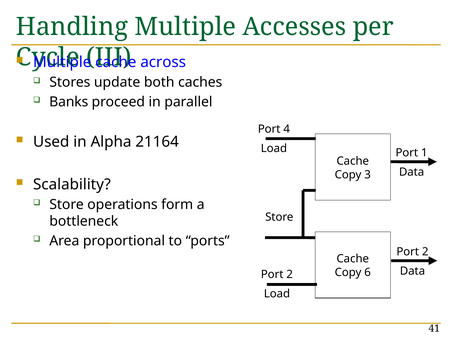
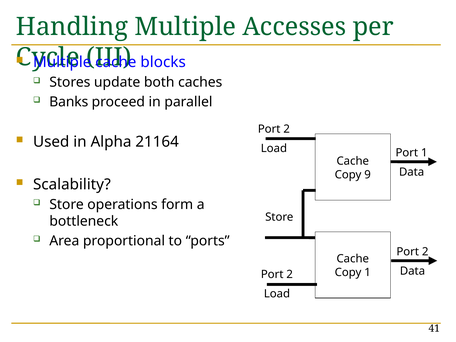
across: across -> blocks (163, 62)
4: 4 -> 2 (287, 129)
3: 3 -> 9 (368, 175)
Copy 6: 6 -> 1 (368, 273)
